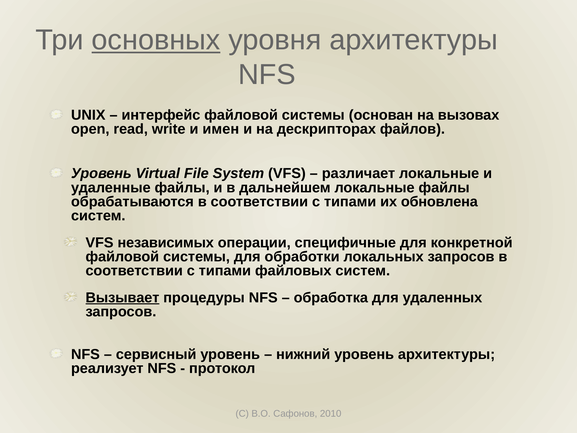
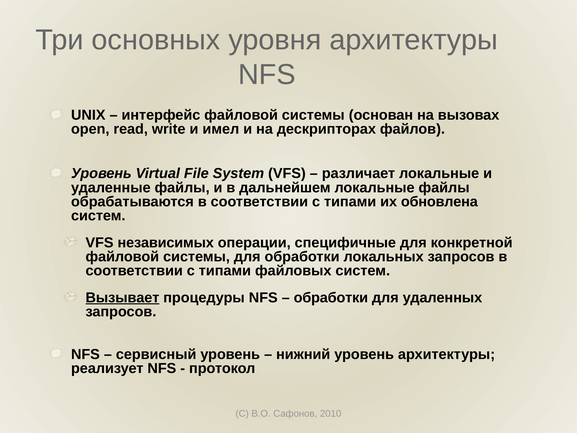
основных underline: present -> none (156, 40)
имен: имен -> имел (221, 129)
обработка: обработка -> обработки (331, 298)
